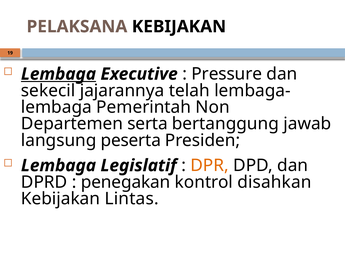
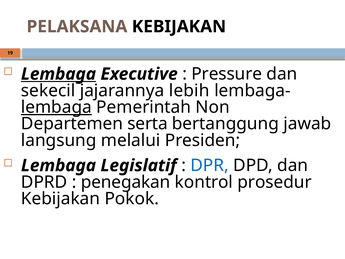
telah: telah -> lebih (189, 91)
lembaga underline: none -> present (56, 107)
peserta: peserta -> melalui (131, 140)
DPR colour: orange -> blue (210, 165)
disahkan: disahkan -> prosedur (275, 182)
Lintas: Lintas -> Pokok (132, 198)
